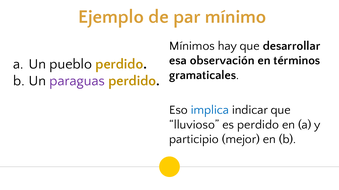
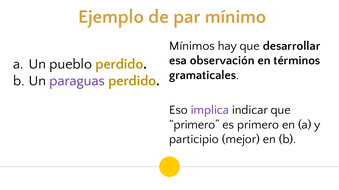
implica colour: blue -> purple (210, 110)
lluvioso: lluvioso -> primero (194, 125)
es perdido: perdido -> primero (258, 125)
